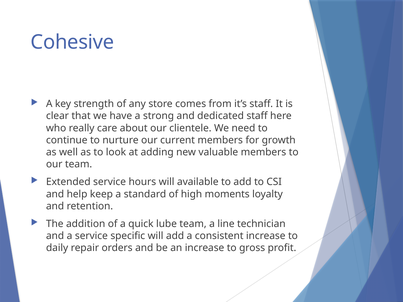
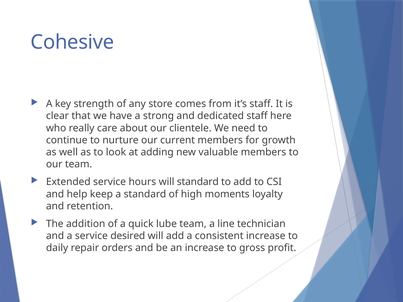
will available: available -> standard (198, 182)
specific: specific -> desired (128, 236)
